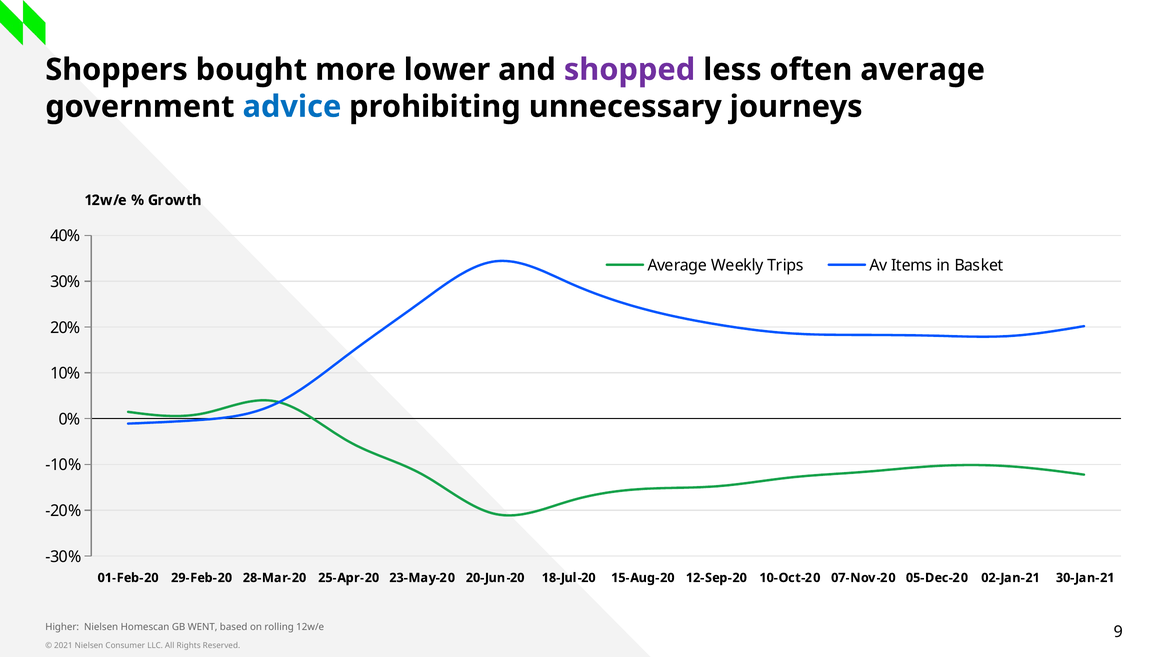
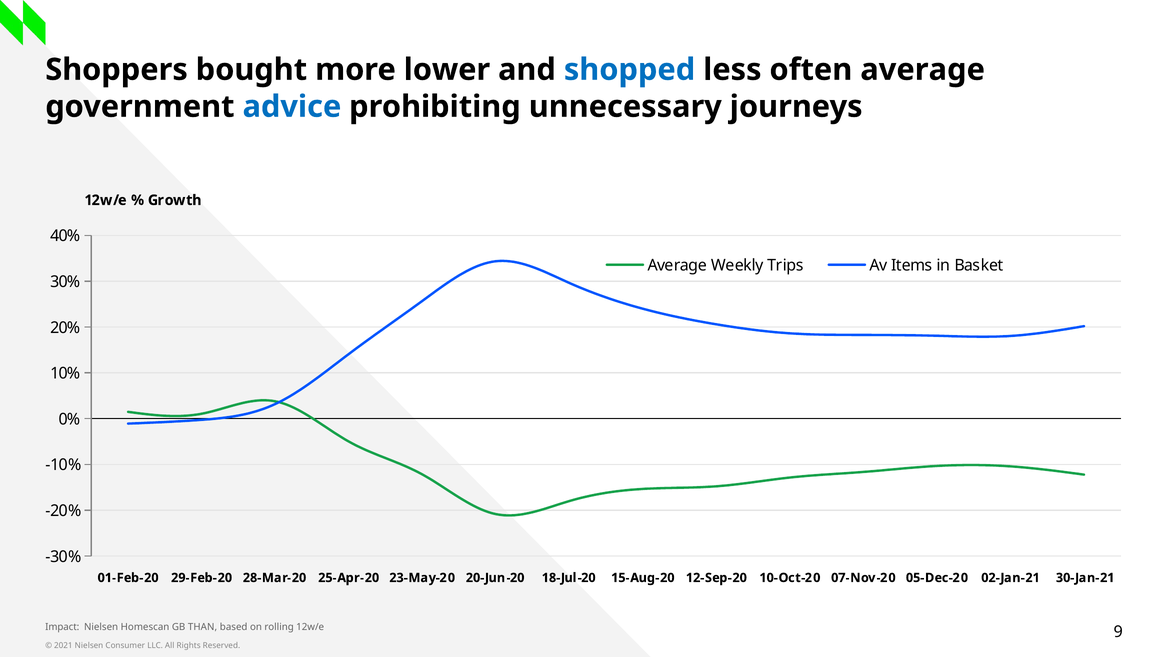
shopped colour: purple -> blue (630, 70)
Higher: Higher -> Impact (62, 627)
WENT: WENT -> THAN (203, 627)
